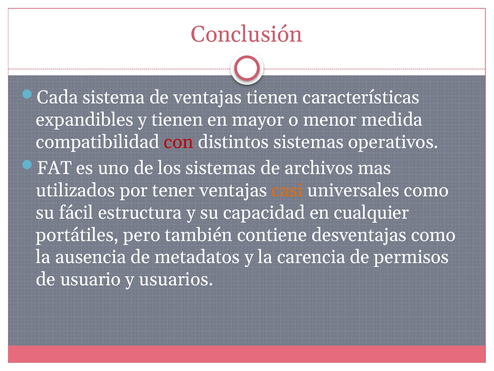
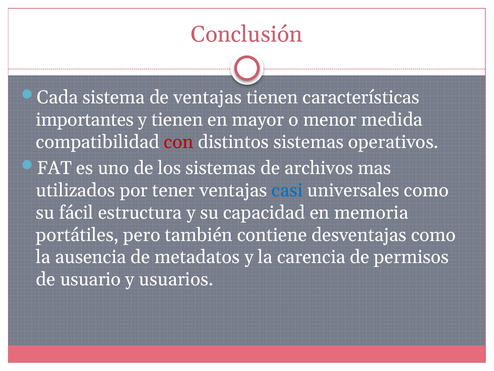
expandibles: expandibles -> importantes (85, 120)
casi colour: orange -> blue (287, 190)
cualquier: cualquier -> memoria (371, 212)
